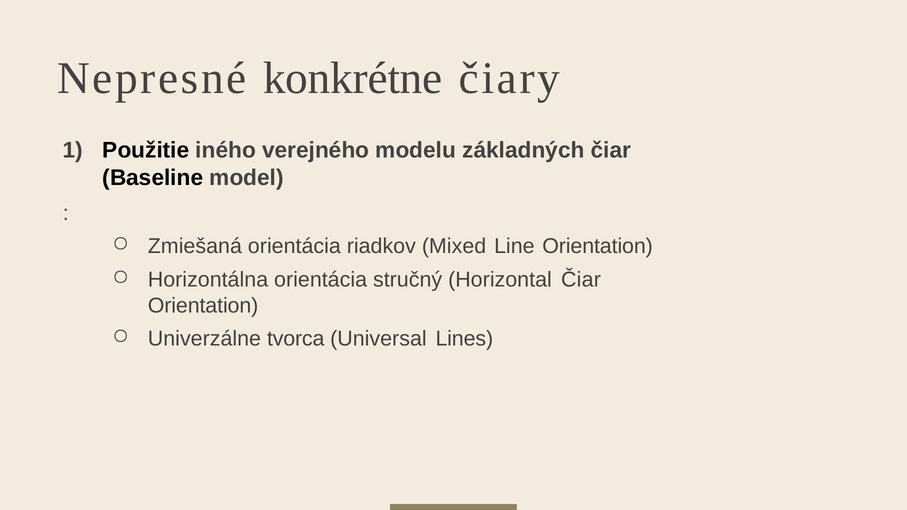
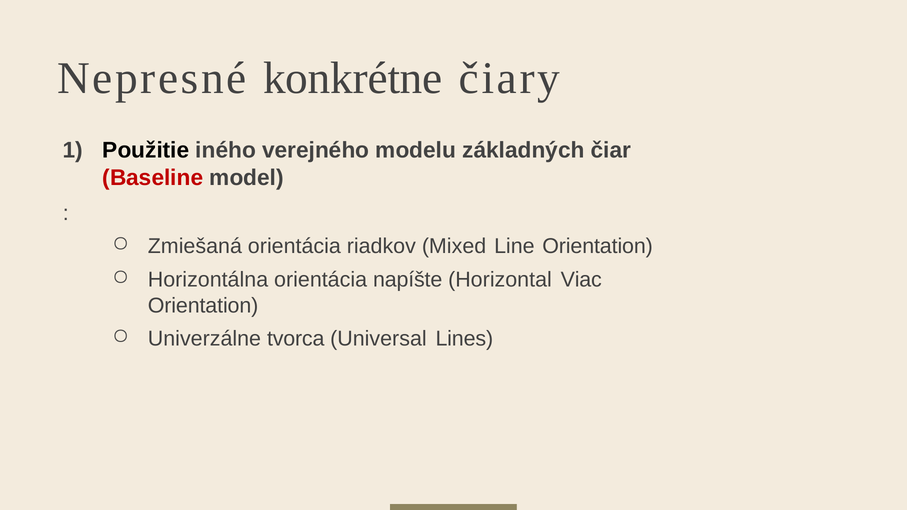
Baseline colour: black -> red (153, 178)
stručný: stručný -> napíšte (408, 280)
Horizontal Čiar: Čiar -> Viac (581, 280)
